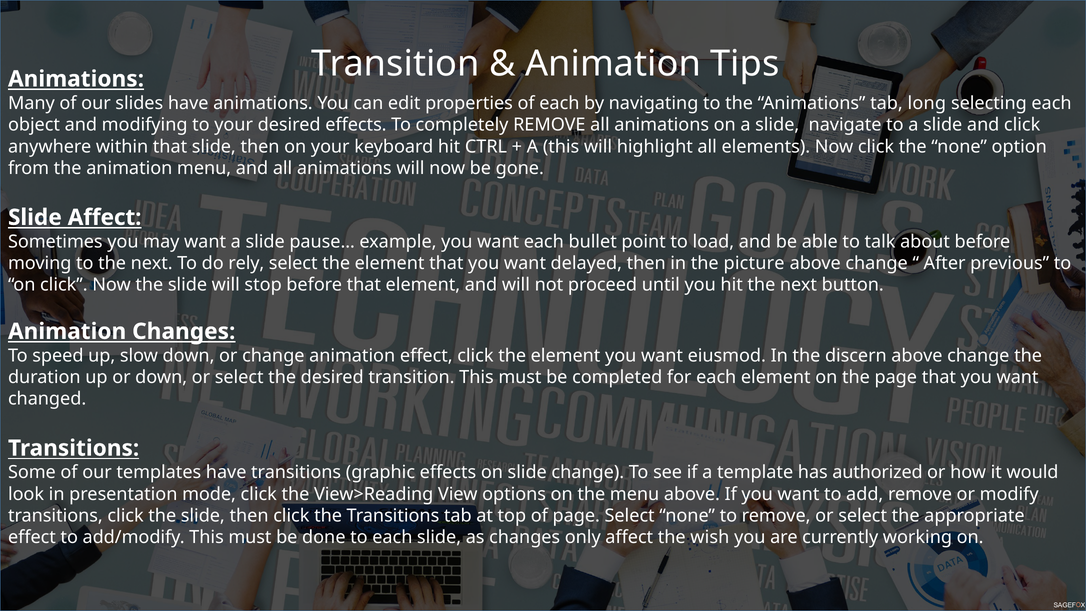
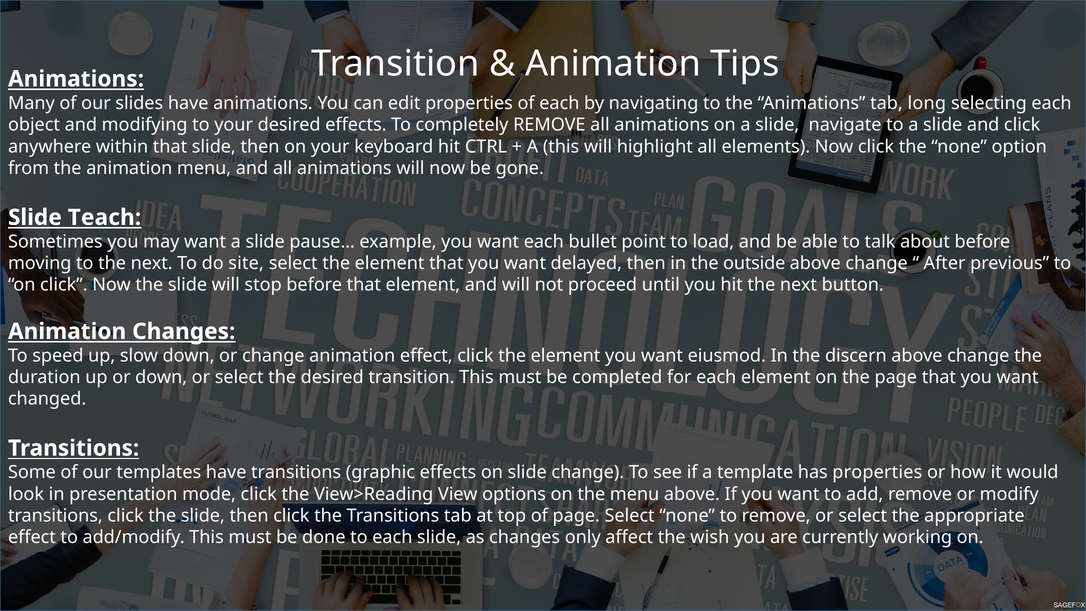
Slide Affect: Affect -> Teach (104, 217)
rely: rely -> site (246, 263)
picture: picture -> outside (754, 263)
has authorized: authorized -> properties (877, 472)
